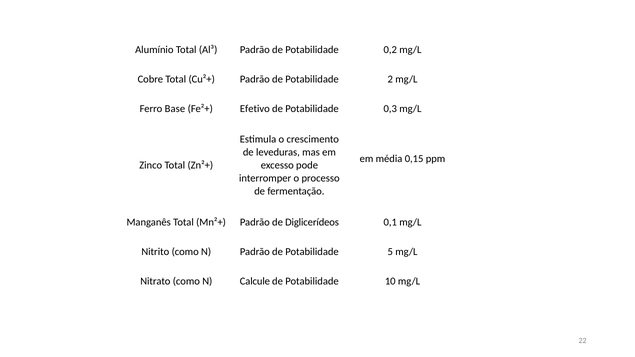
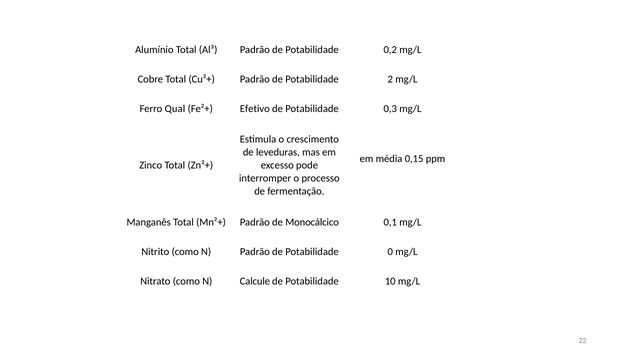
Base: Base -> Qual (175, 109)
Diglicerídeos: Diglicerídeos -> Monocálcico (312, 222)
5: 5 -> 0 (390, 252)
